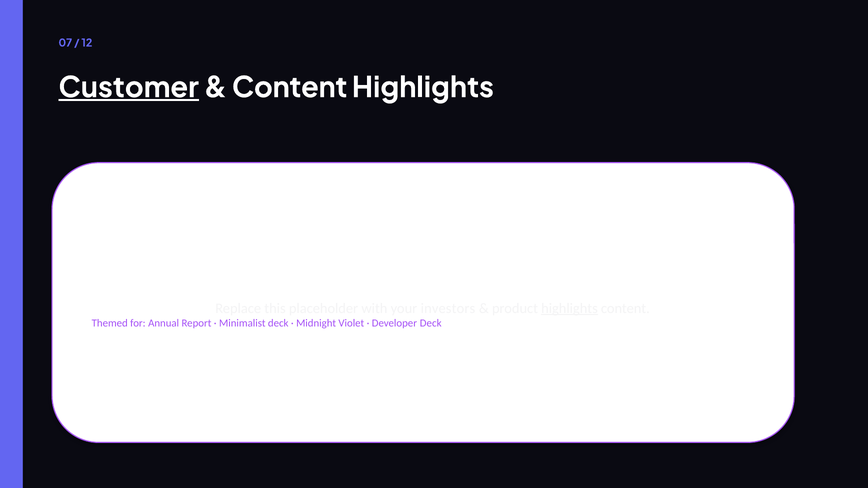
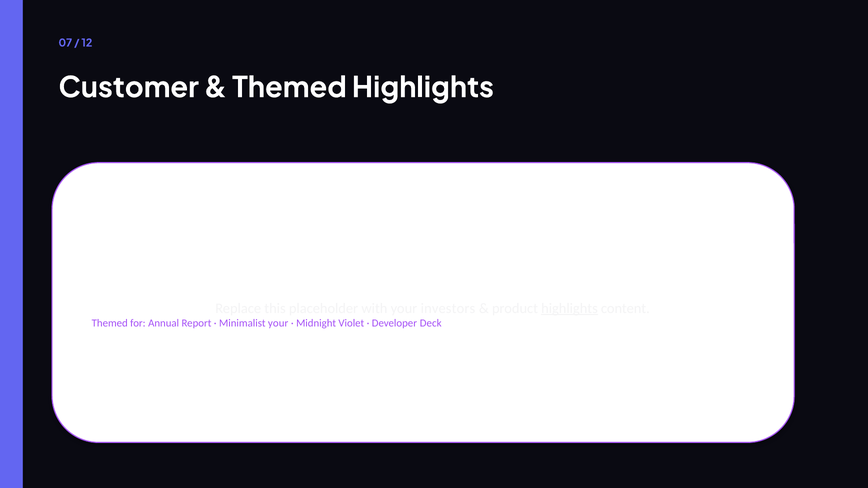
Customer underline: present -> none (129, 88)
Content: Content -> Themed (289, 88)
Minimalist deck: deck -> your (278, 324)
